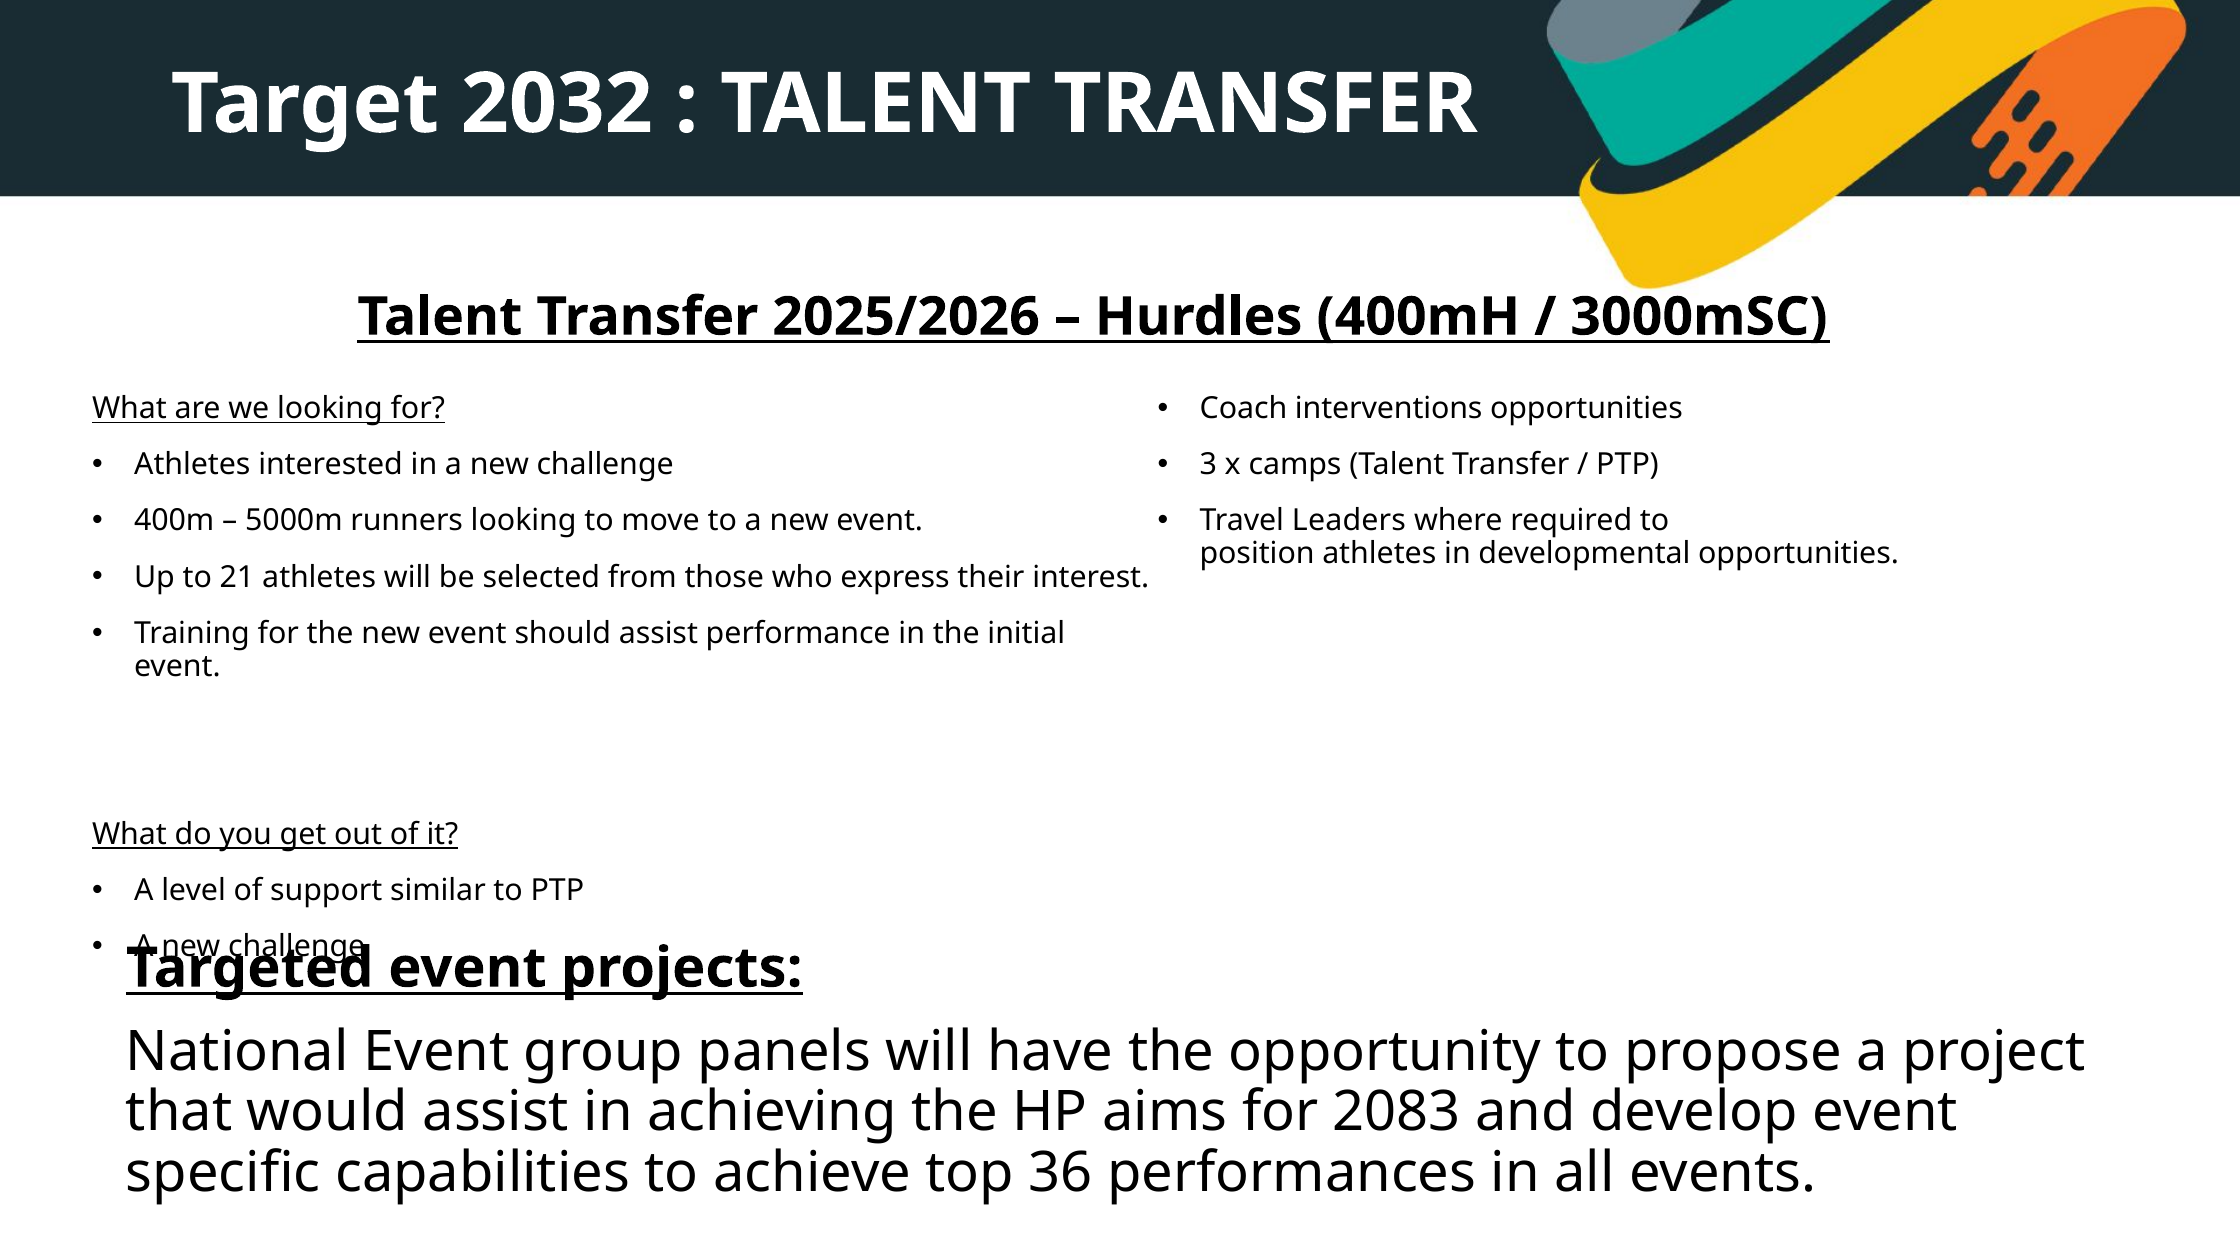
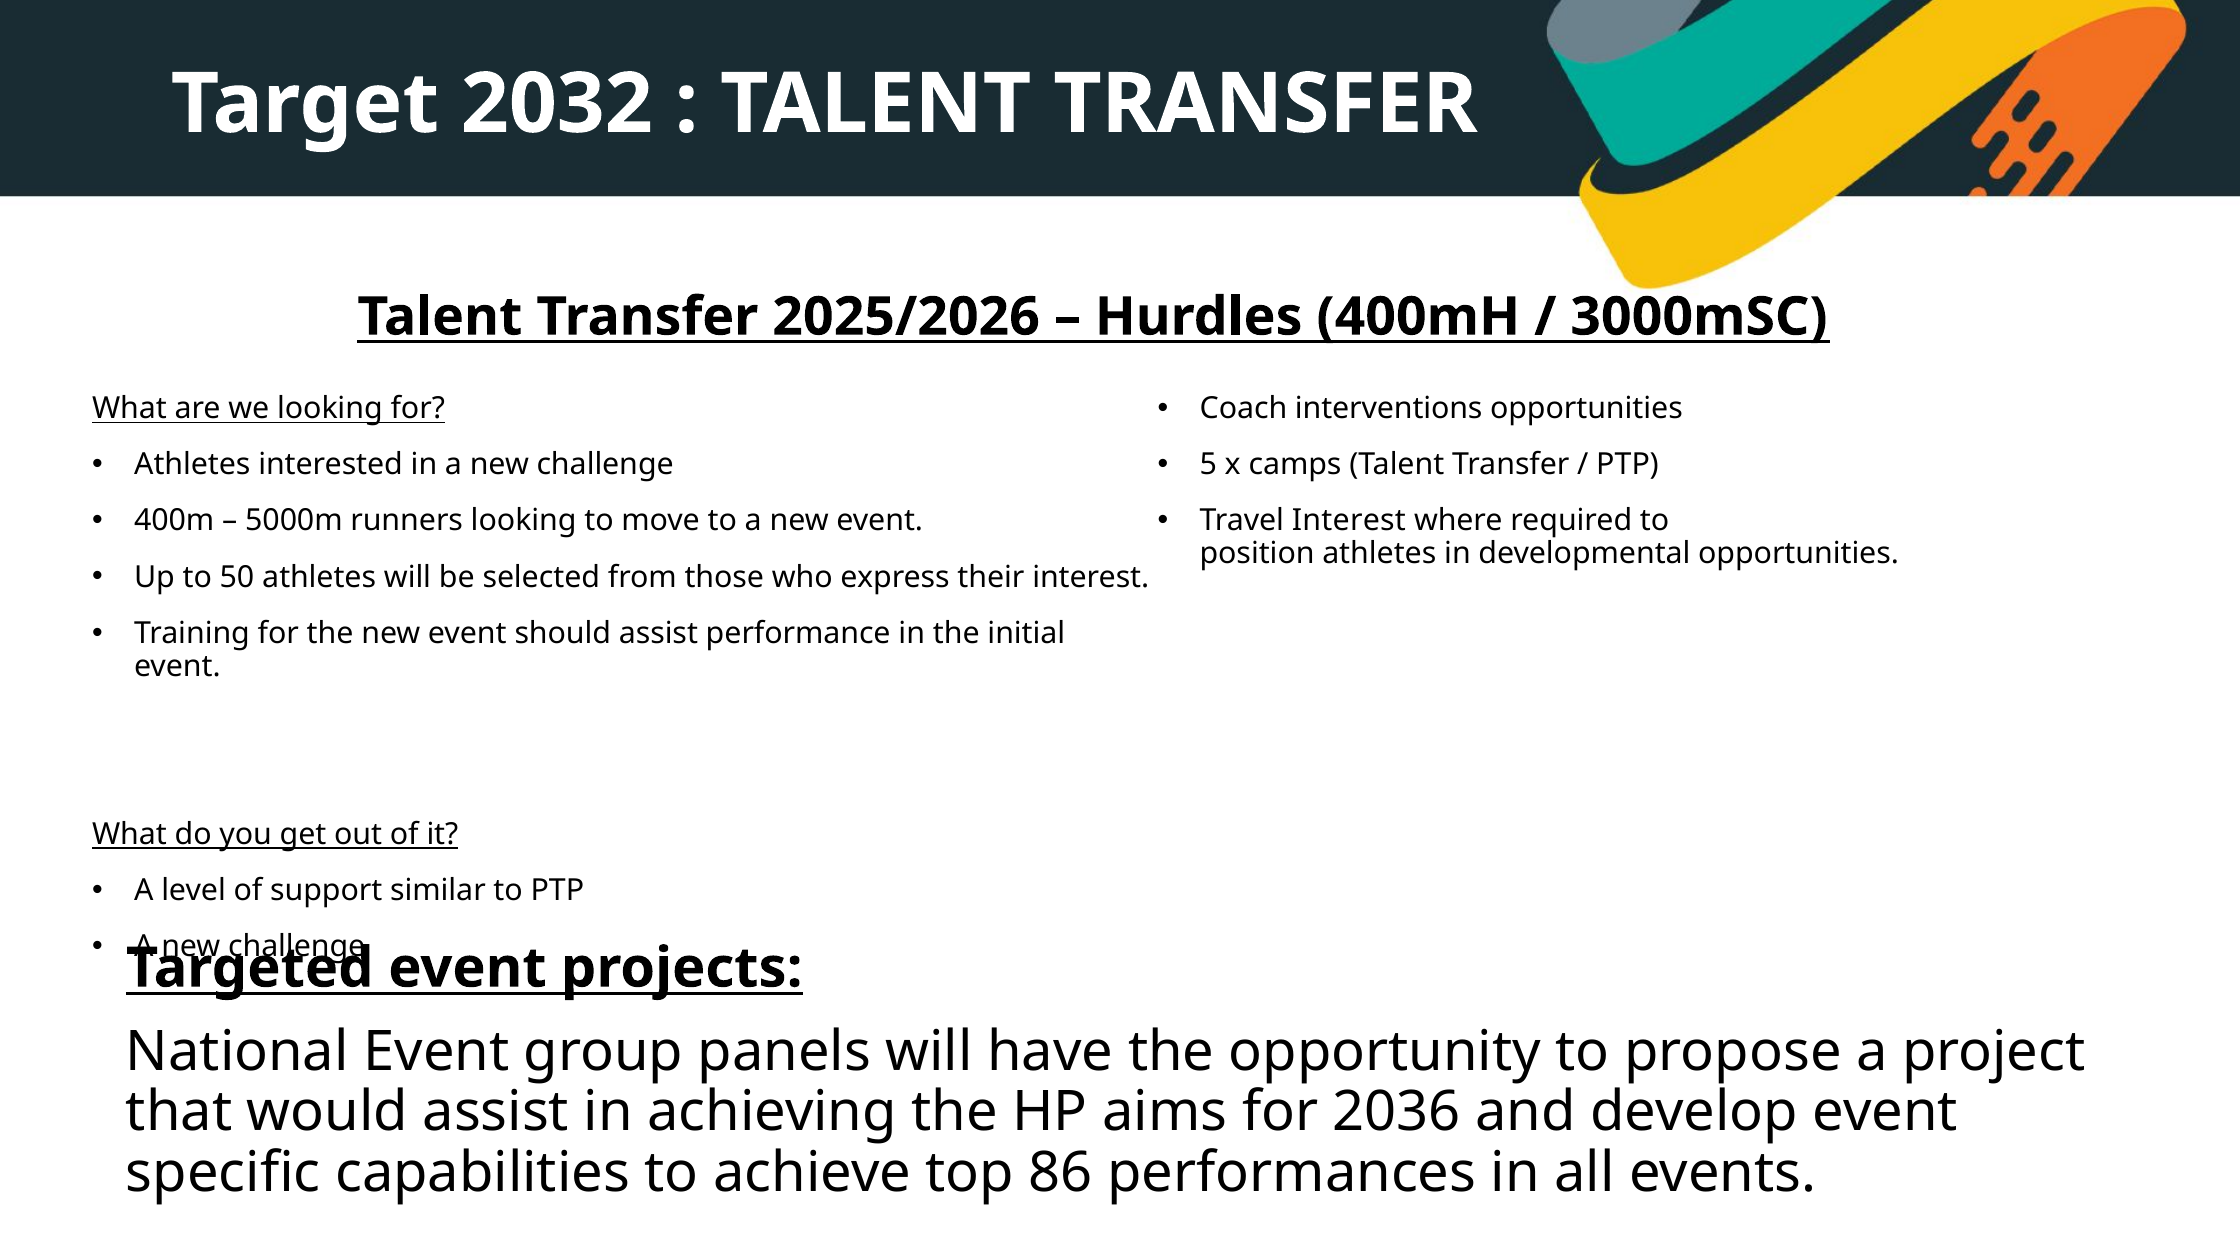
3: 3 -> 5 (1208, 465)
Travel Leaders: Leaders -> Interest (1349, 521)
21: 21 -> 50 (237, 577)
2083: 2083 -> 2036 (1397, 1112)
36: 36 -> 86 (1061, 1173)
